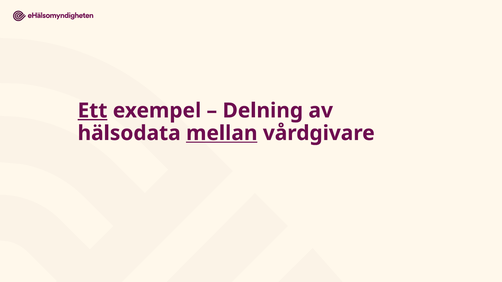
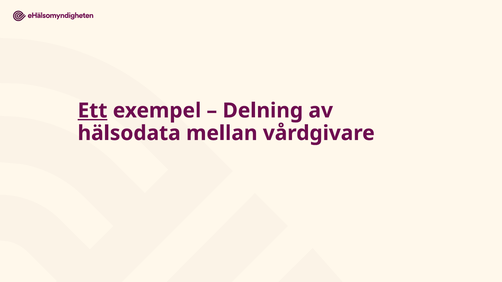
mellan underline: present -> none (222, 133)
